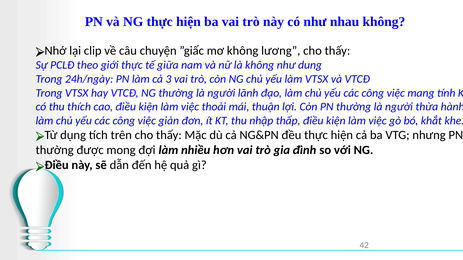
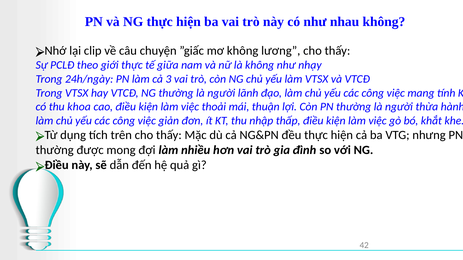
dung: dung -> nhạy (310, 65)
thích: thích -> khoa (79, 107)
